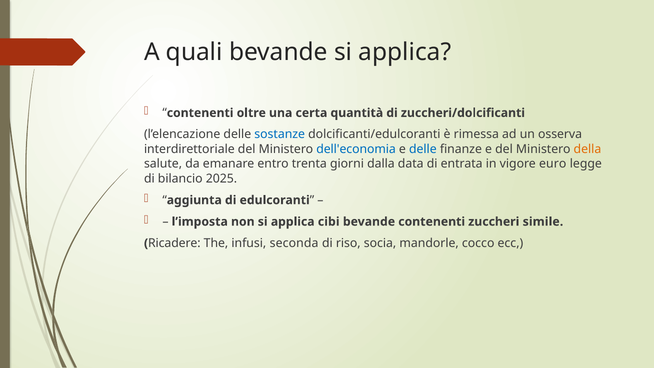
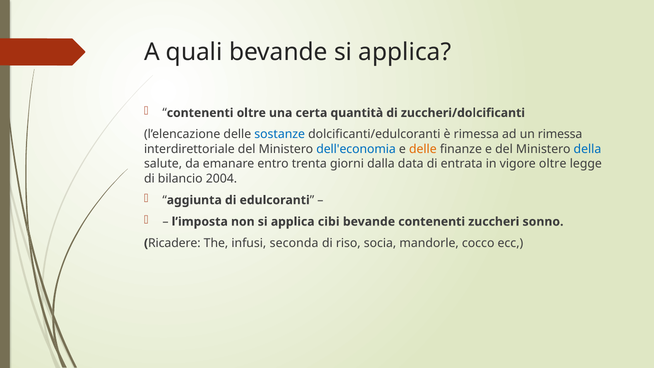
un osserva: osserva -> rimessa (560, 134)
delle colour: blue -> orange (423, 149)
della colour: orange -> blue (587, 149)
vigore euro: euro -> oltre (553, 164)
2025: 2025 -> 2004 (221, 179)
simile: simile -> sonno (543, 222)
